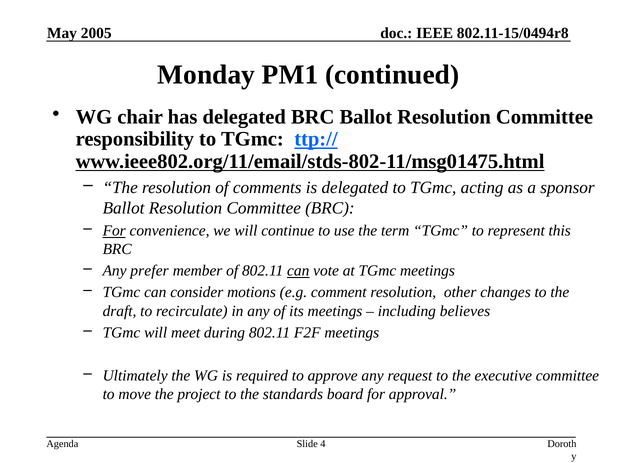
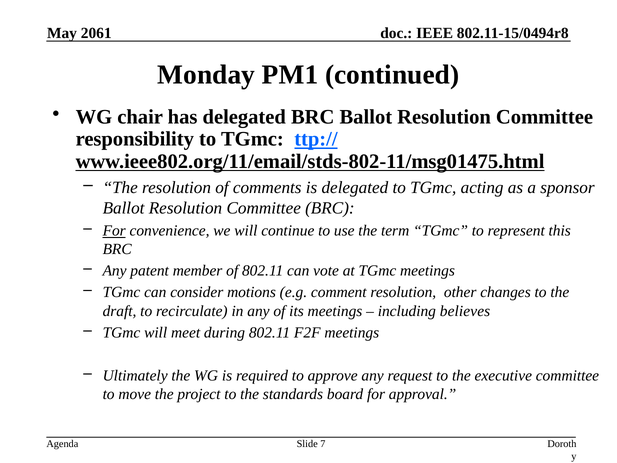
2005: 2005 -> 2061 (96, 33)
prefer: prefer -> patent (150, 271)
can underline: present -> none (298, 271)
4: 4 -> 7 (323, 444)
